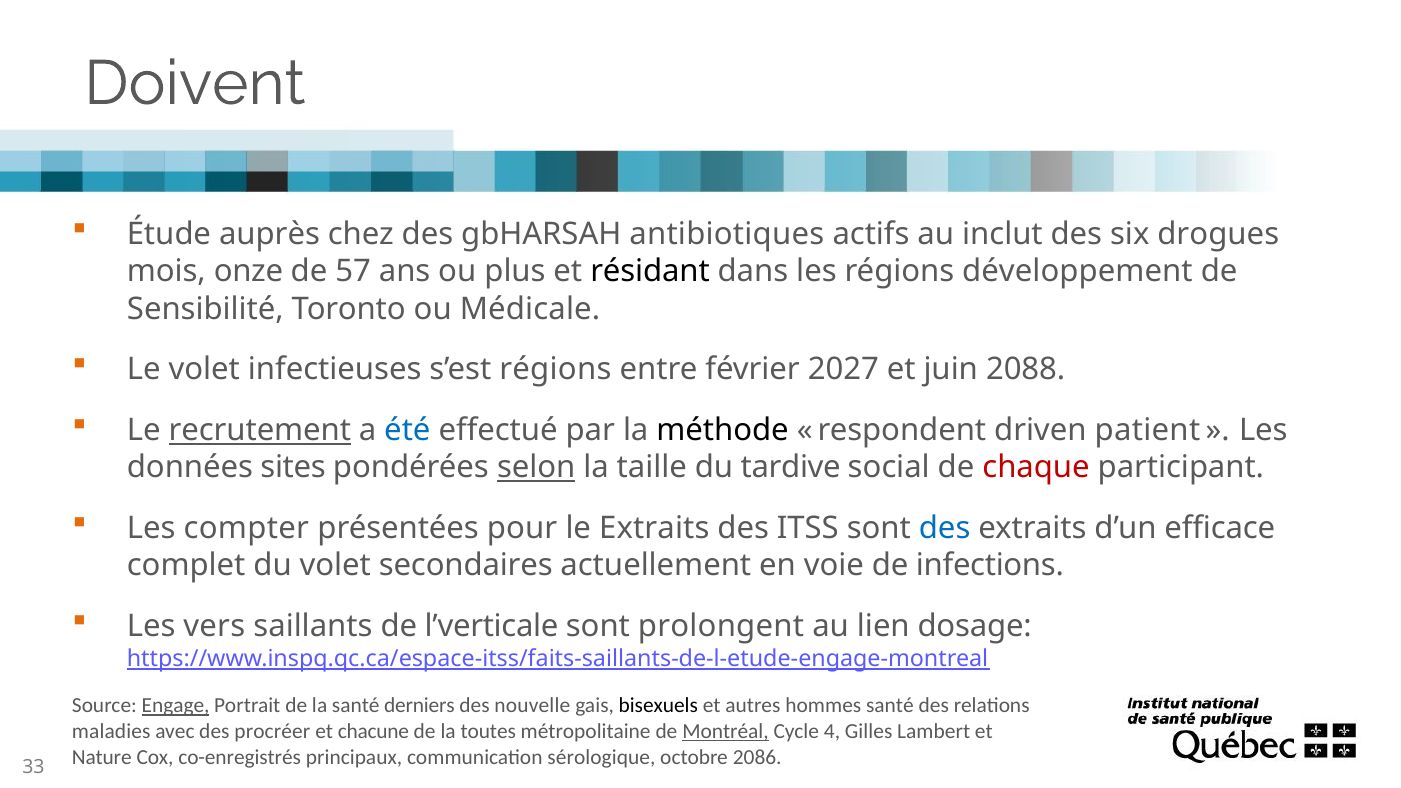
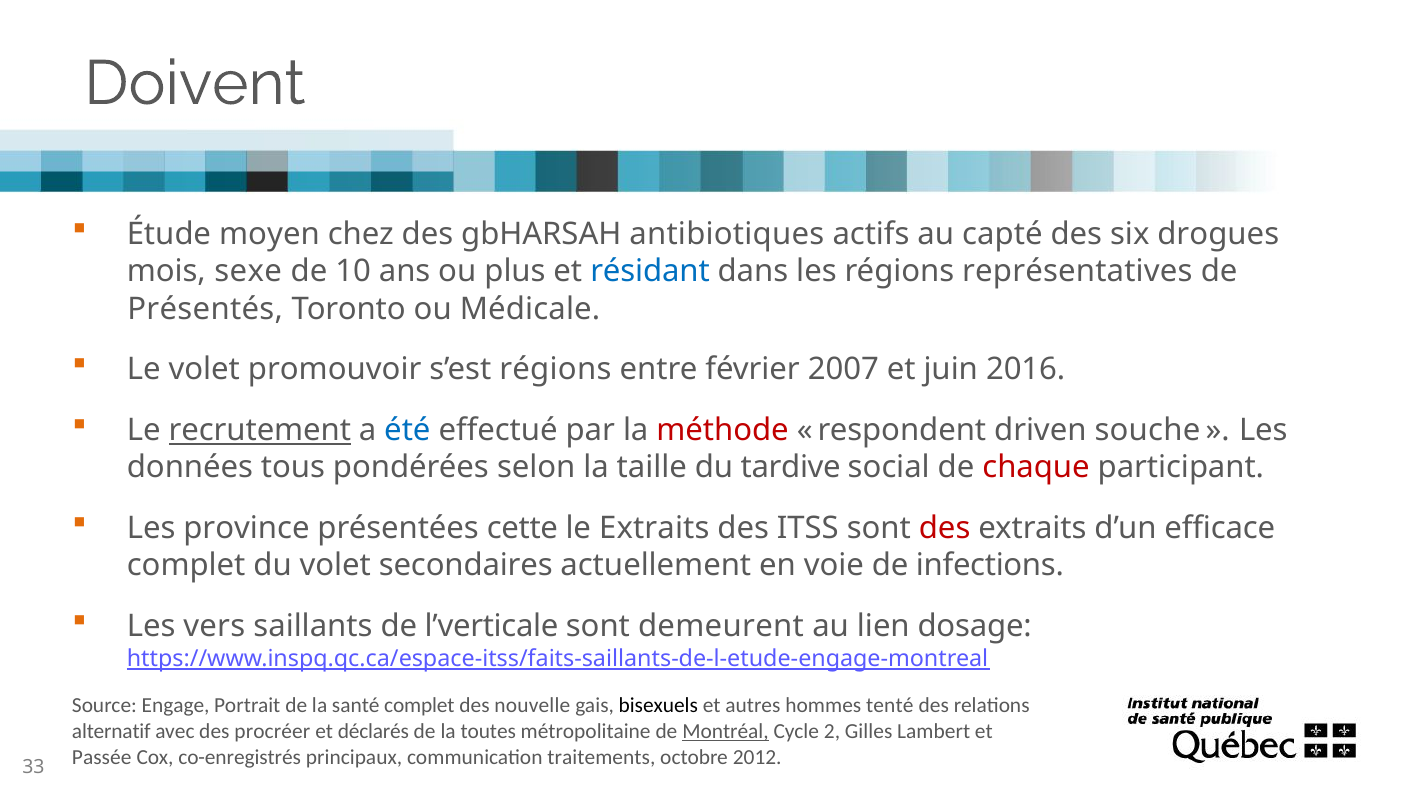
auprès: auprès -> moyen (269, 234)
inclut: inclut -> capté (1002, 234)
onze: onze -> sexe (248, 272)
57: 57 -> 10 (353, 272)
résidant colour: black -> blue (650, 272)
développement: développement -> représentatives (1077, 272)
Sensibilité: Sensibilité -> Présentés (205, 309)
infectieuses: infectieuses -> promouvoir (335, 370)
2027: 2027 -> 2007 (843, 370)
2088: 2088 -> 2016 (1026, 370)
méthode colour: black -> red (723, 430)
patient: patient -> souche (1147, 430)
sites: sites -> tous (293, 468)
selon underline: present -> none (536, 468)
compter: compter -> province (246, 528)
pour: pour -> cette (522, 528)
des colour: blue -> red (945, 528)
prolongent: prolongent -> demeurent (721, 626)
Engage underline: present -> none (176, 706)
santé derniers: derniers -> complet (419, 706)
hommes santé: santé -> tenté (890, 706)
maladies: maladies -> alternatif (111, 732)
chacune: chacune -> déclarés (373, 732)
4: 4 -> 2 (832, 732)
Nature: Nature -> Passée (102, 757)
sérologique: sérologique -> traitements (601, 757)
2086: 2086 -> 2012 (757, 757)
